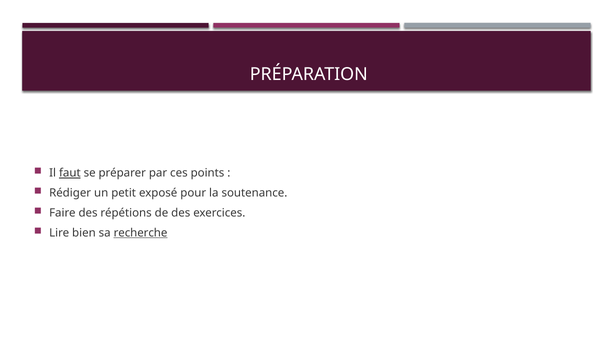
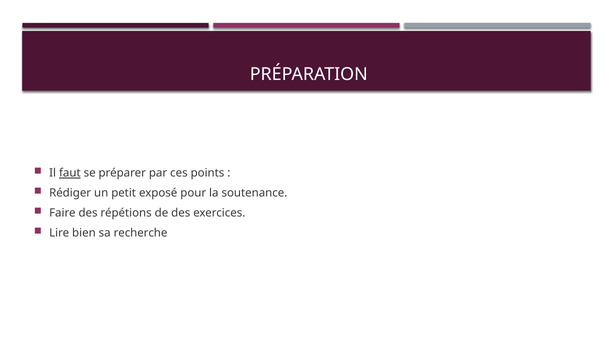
recherche underline: present -> none (141, 233)
